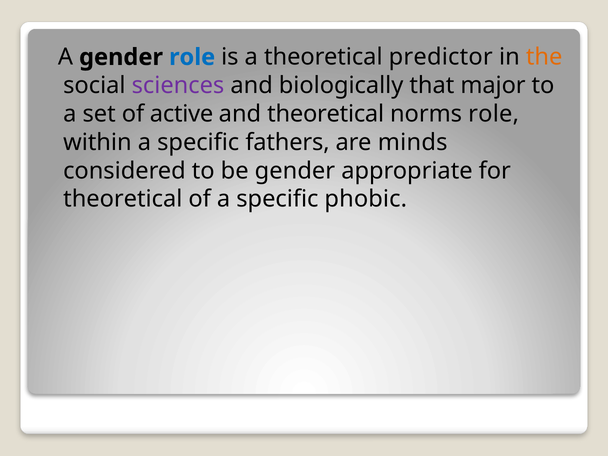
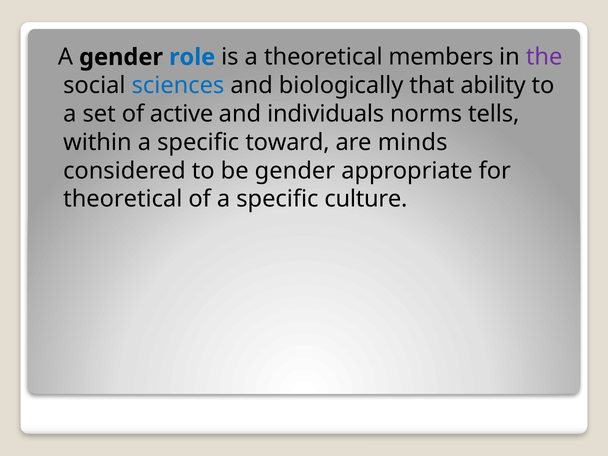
predictor: predictor -> members (441, 57)
the colour: orange -> purple (544, 57)
sciences colour: purple -> blue (178, 86)
major: major -> ability (493, 86)
and theoretical: theoretical -> individuals (326, 114)
norms role: role -> tells (494, 114)
fathers: fathers -> toward (288, 142)
phobic: phobic -> culture (366, 199)
